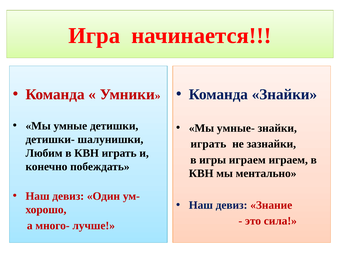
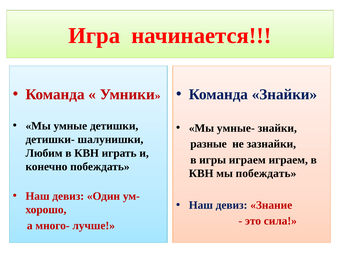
играть: играть -> разные (208, 144)
мы ментально: ментально -> побеждать (266, 173)
